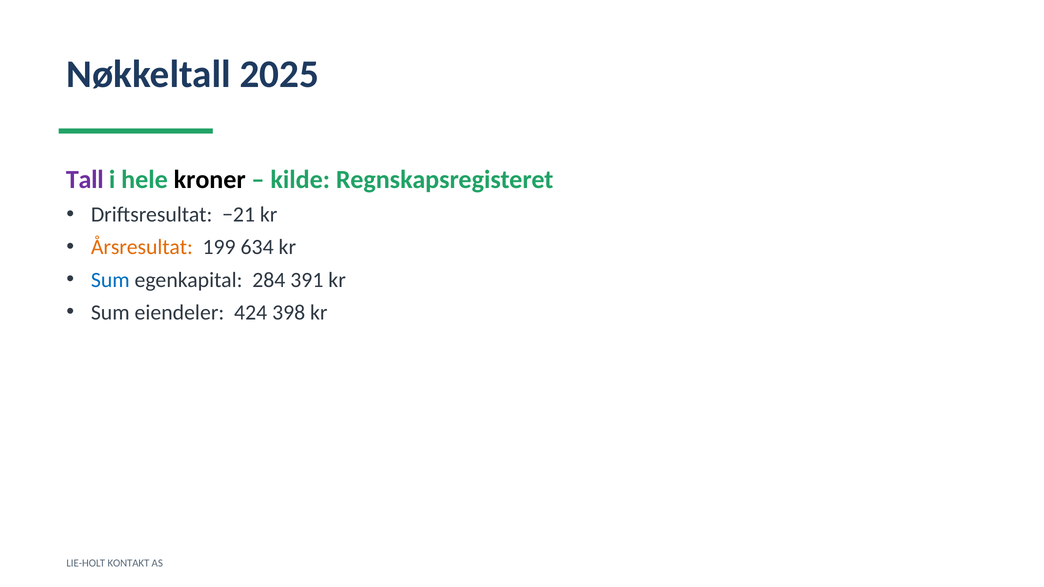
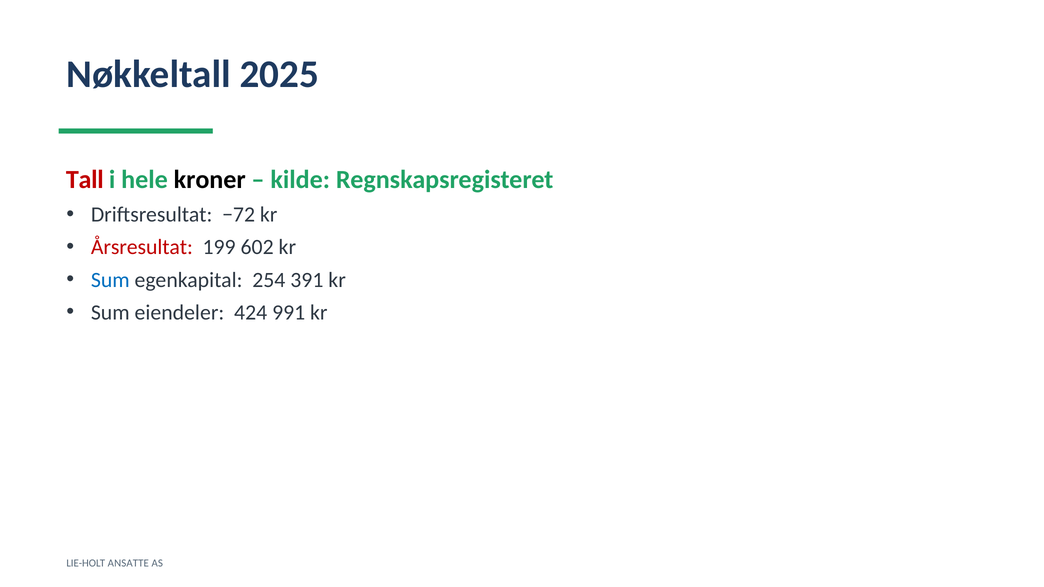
Tall colour: purple -> red (85, 180)
−21: −21 -> −72 (239, 215)
Årsresultat colour: orange -> red (142, 247)
634: 634 -> 602 (257, 247)
284: 284 -> 254 (269, 280)
398: 398 -> 991 (289, 313)
KONTAKT: KONTAKT -> ANSATTE (128, 563)
